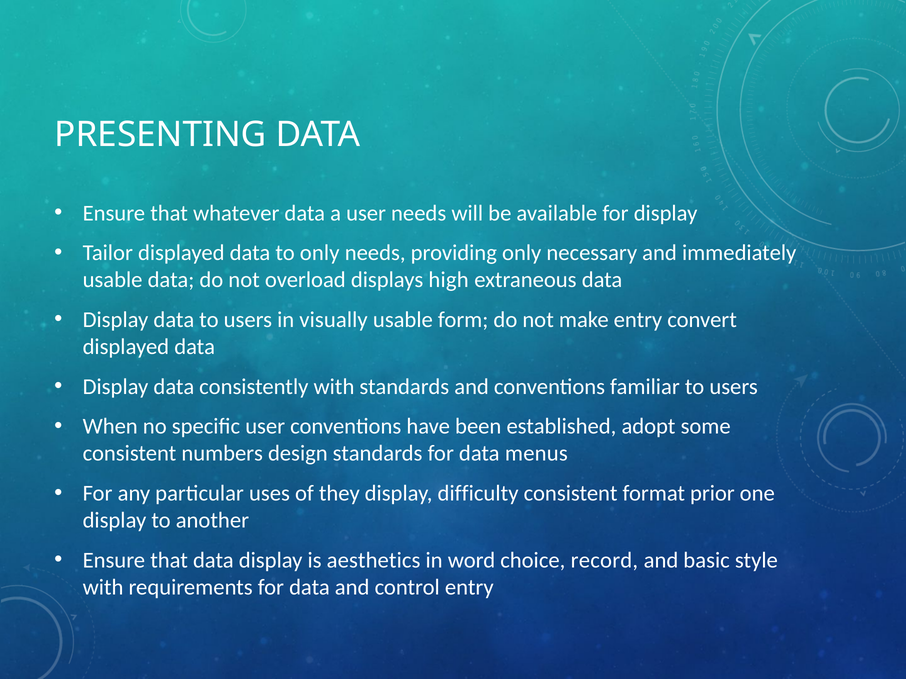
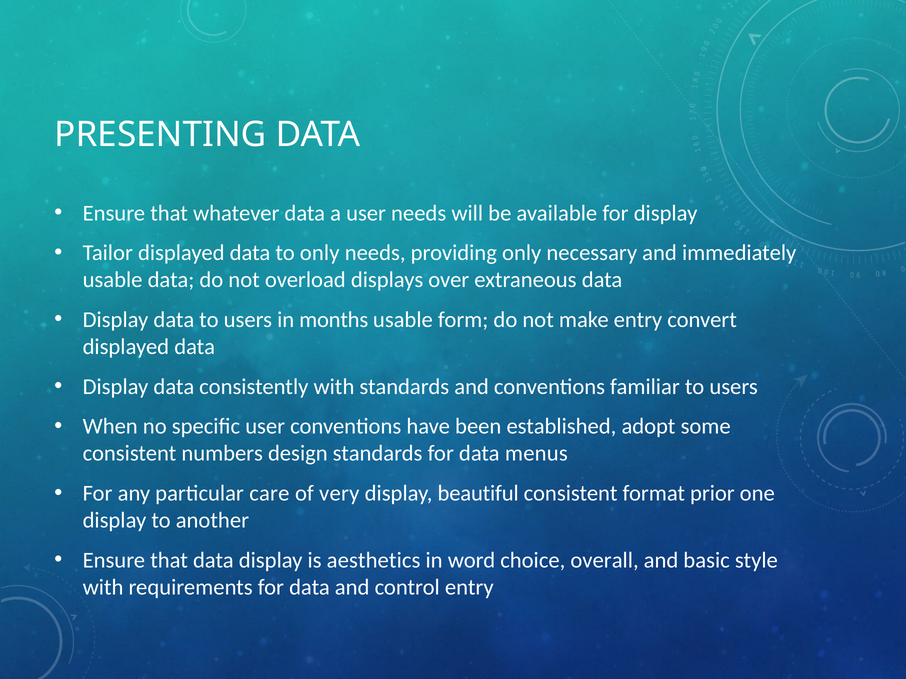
high: high -> over (449, 280)
visually: visually -> months (334, 320)
uses: uses -> care (269, 494)
they: they -> very (339, 494)
difficulty: difficulty -> beautiful (478, 494)
record: record -> overall (605, 561)
